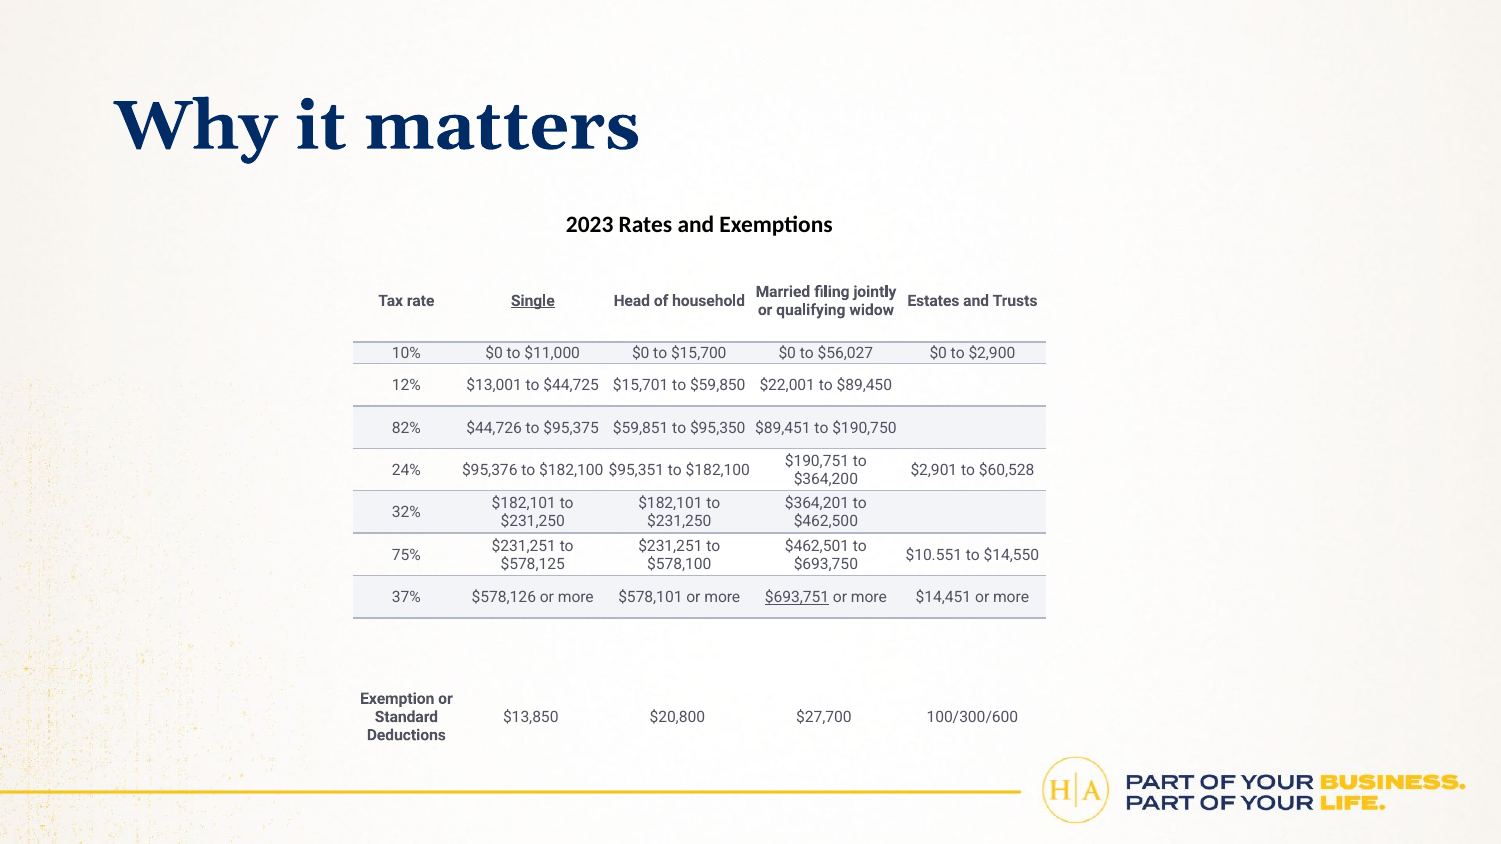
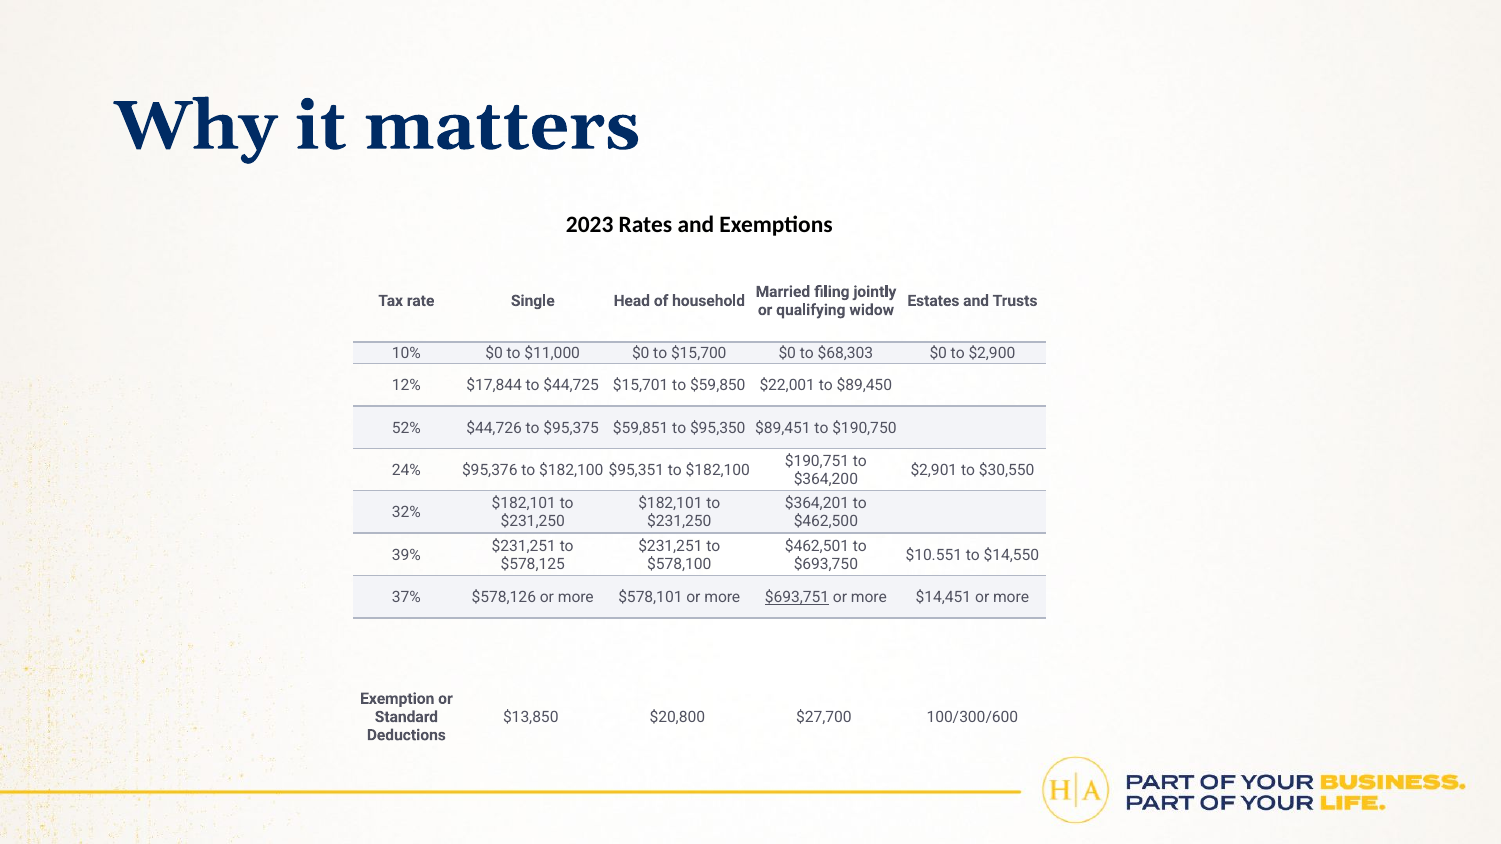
Single underline: present -> none (533, 301)
$56,027: $56,027 -> $68,303 (845, 354)
$13,001: $13,001 -> $17,844 (494, 386)
82%: 82% -> 52% (406, 428)
$60,528: $60,528 -> $30,550 (1007, 470)
75%: 75% -> 39% (406, 555)
